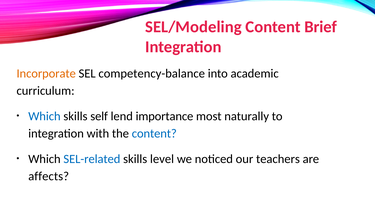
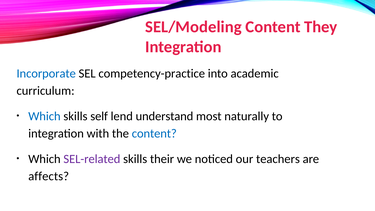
Brief: Brief -> They (321, 27)
Incorporate colour: orange -> blue (46, 73)
competency-balance: competency-balance -> competency-practice (152, 73)
importance: importance -> understand (164, 116)
SEL-related colour: blue -> purple (92, 159)
level: level -> their (162, 159)
